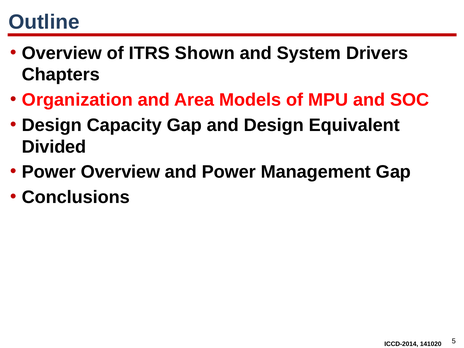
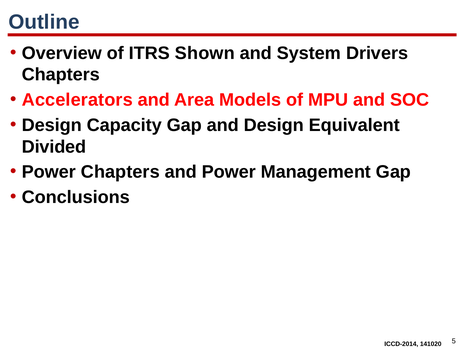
Organization: Organization -> Accelerators (77, 100)
Power Overview: Overview -> Chapters (120, 172)
